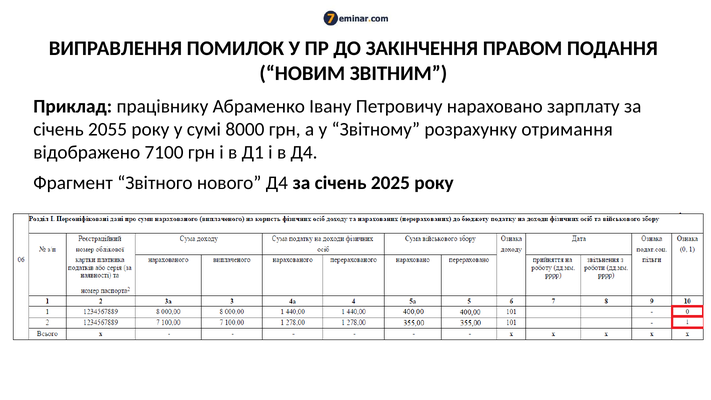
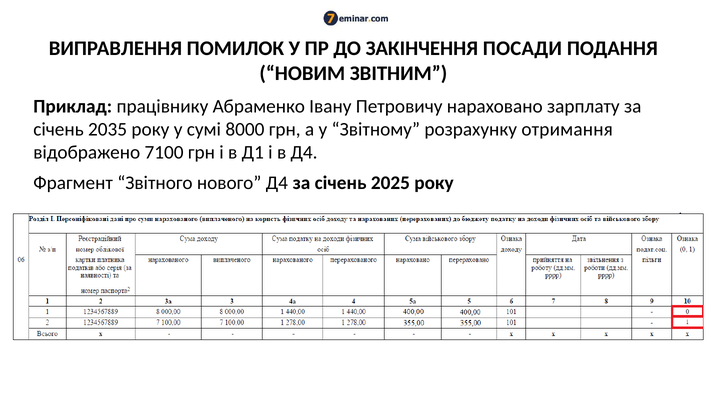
ПРАВОМ: ПРАВОМ -> ПОСАДИ (522, 49)
2055: 2055 -> 2035 (108, 129)
